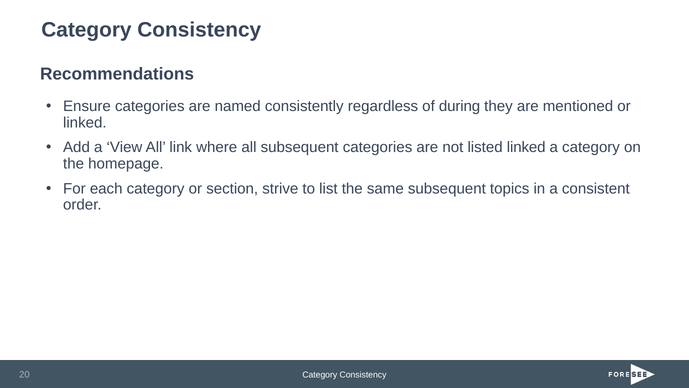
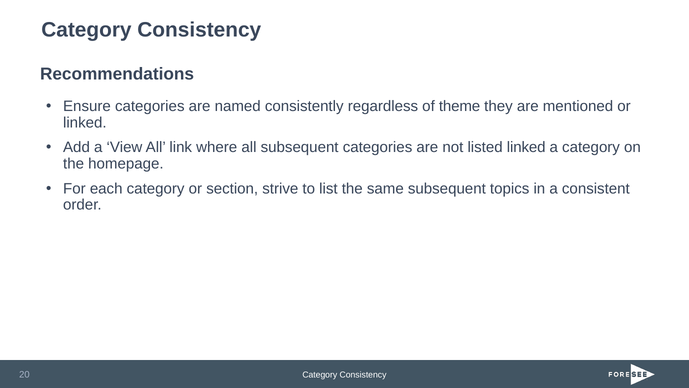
during: during -> theme (460, 106)
